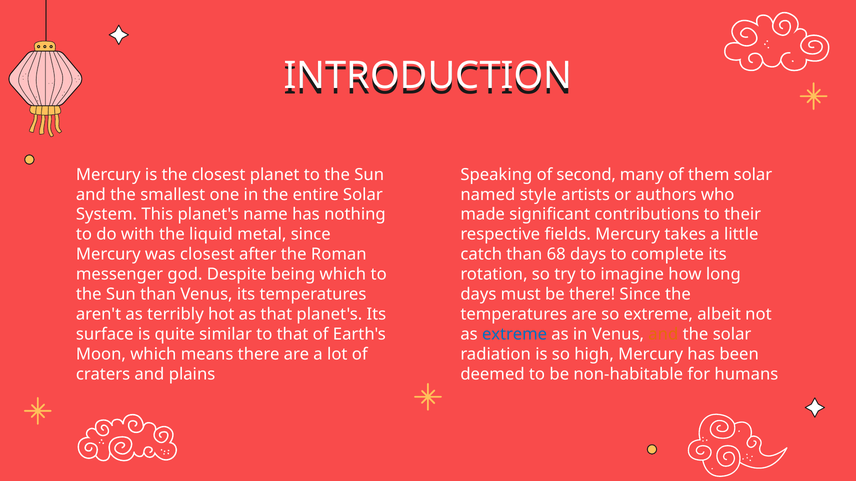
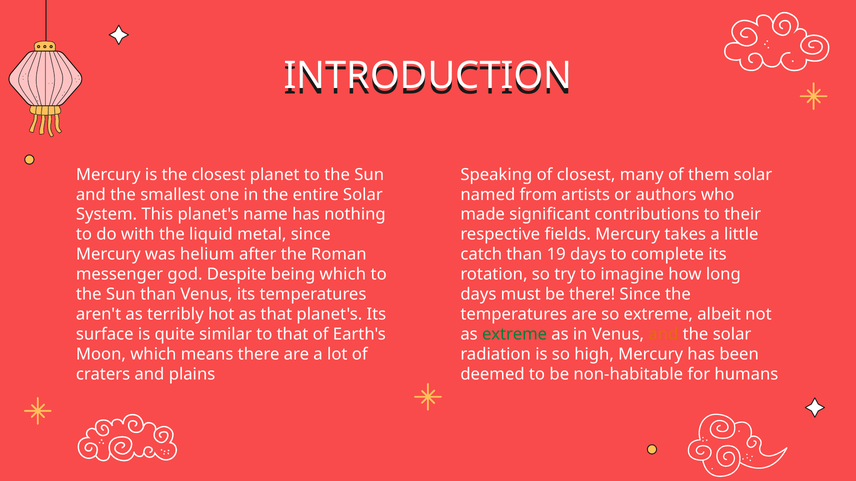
of second: second -> closest (586, 175)
style: style -> from (538, 195)
was closest: closest -> helium (207, 255)
68: 68 -> 19 (556, 255)
extreme colour: blue -> green (515, 335)
